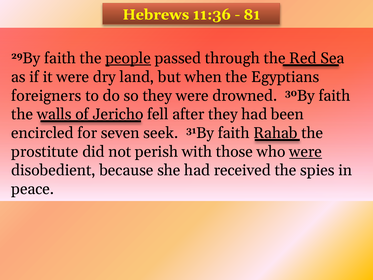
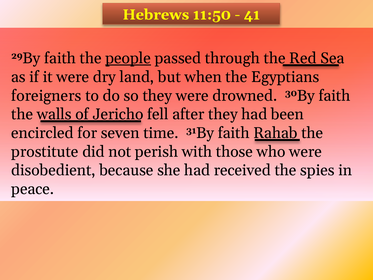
11:36: 11:36 -> 11:50 (212, 15)
81: 81 -> 41 (252, 15)
seek: seek -> time (161, 133)
were underline: present -> none (306, 152)
